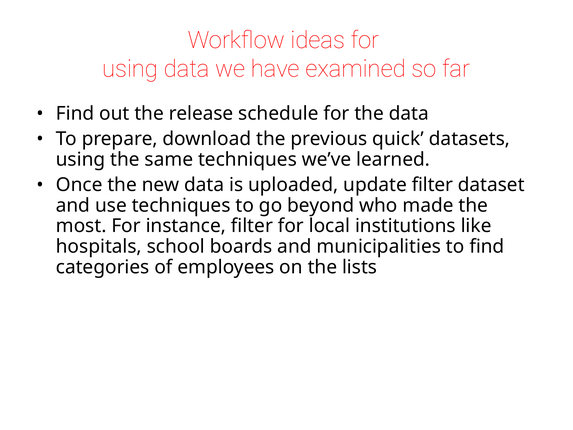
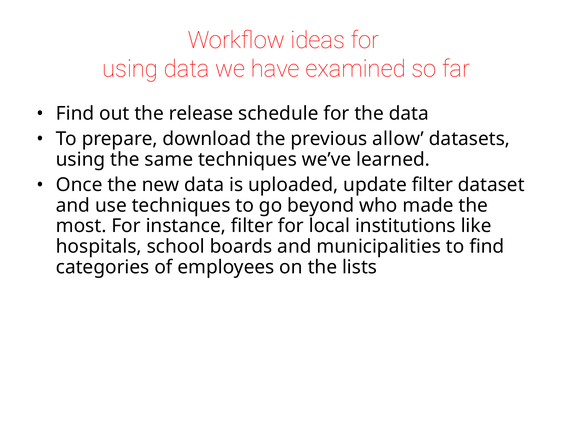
quick: quick -> allow (398, 139)
